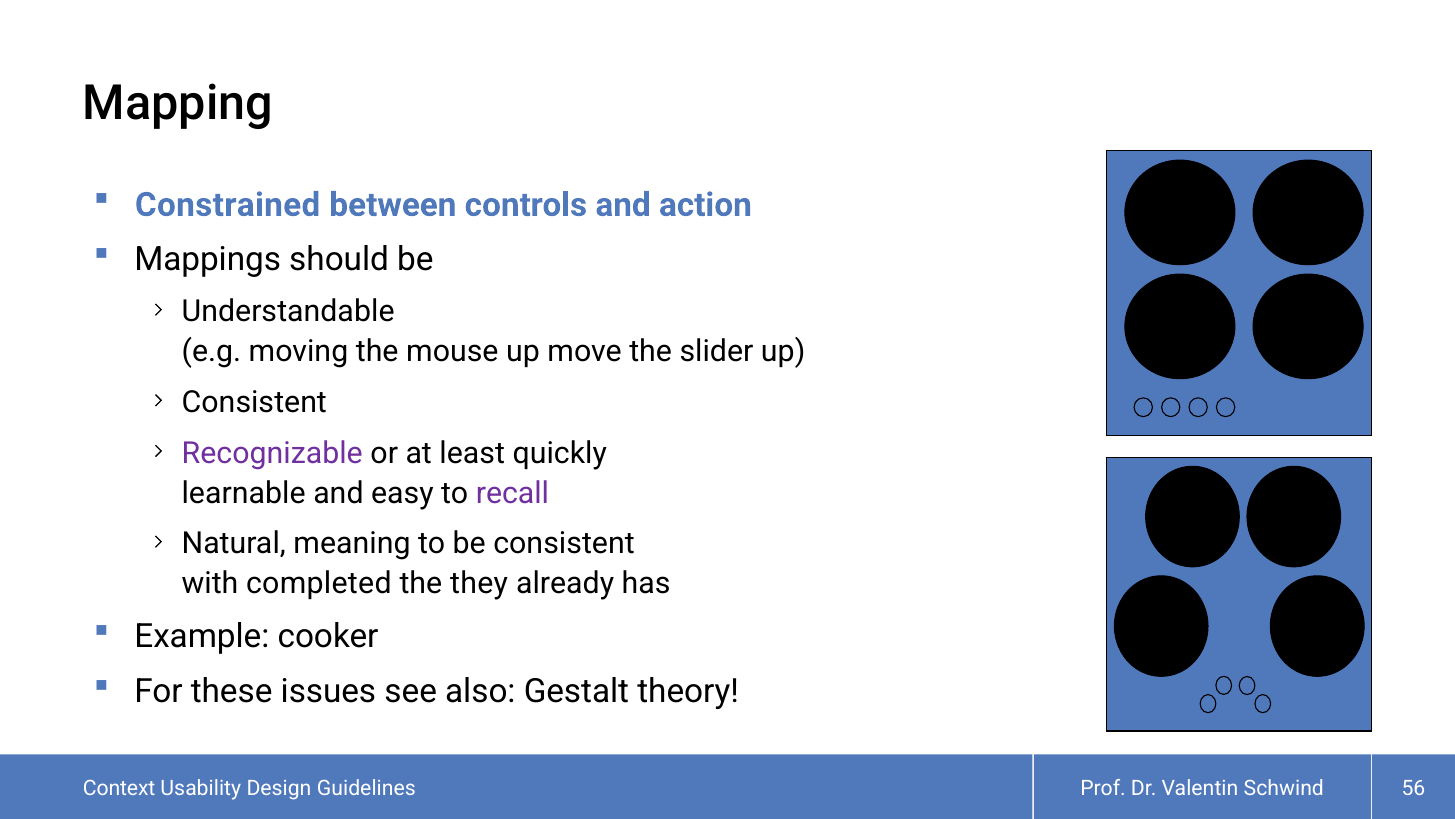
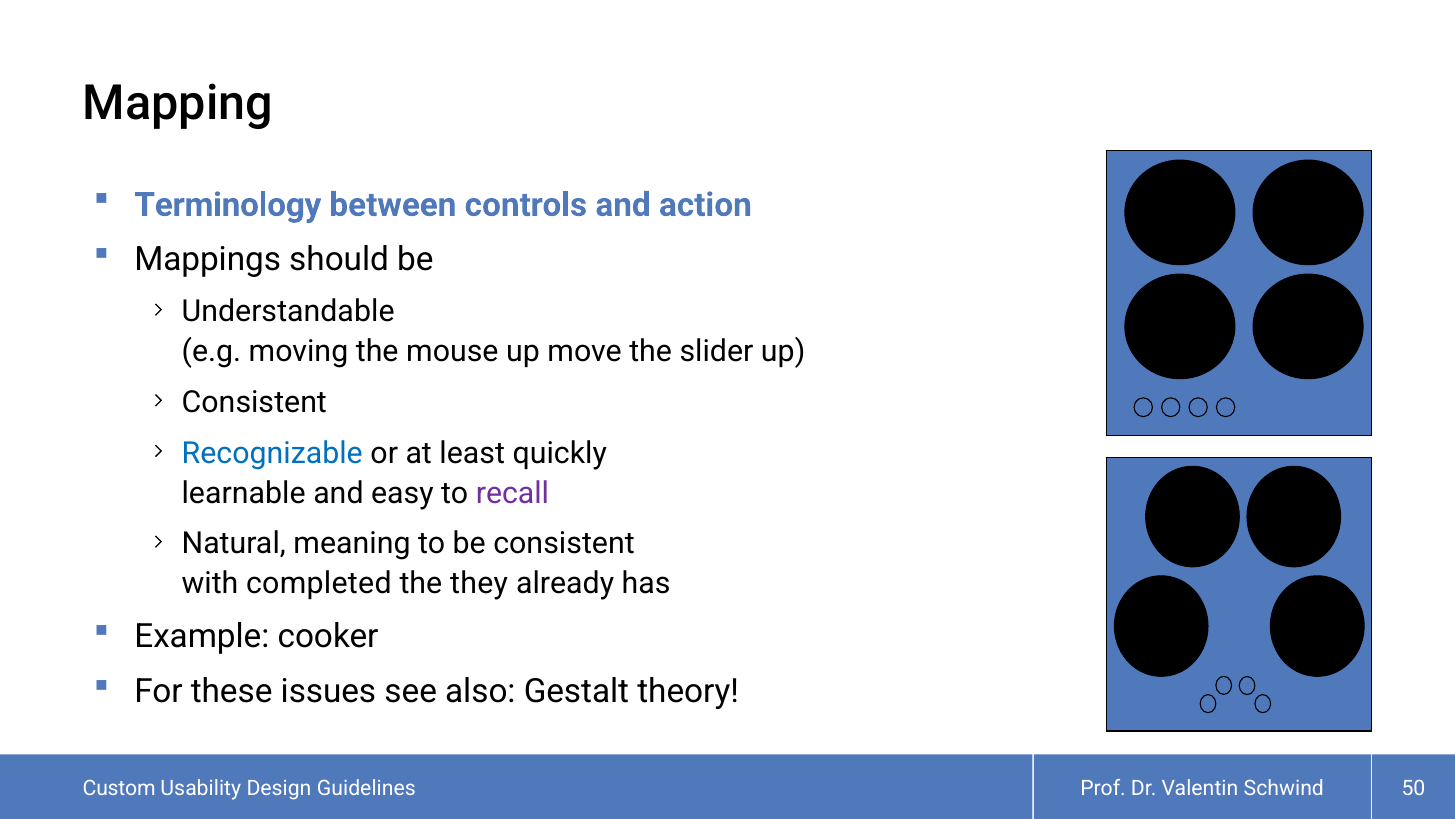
Constrained: Constrained -> Terminology (228, 205)
Recognizable colour: purple -> blue (272, 453)
Context: Context -> Custom (119, 788)
56: 56 -> 50 (1413, 788)
